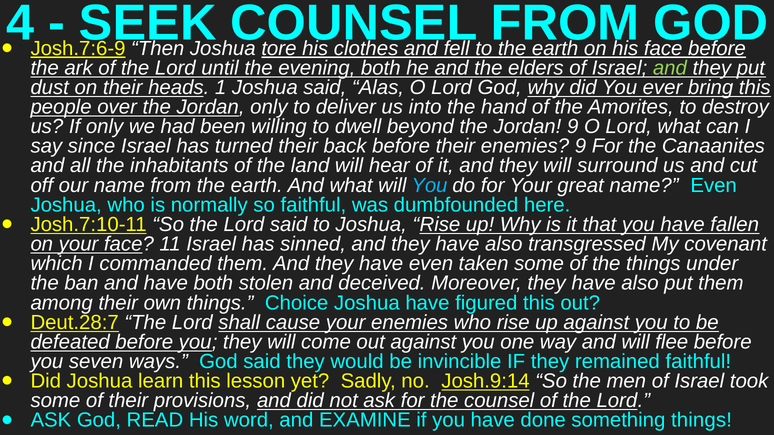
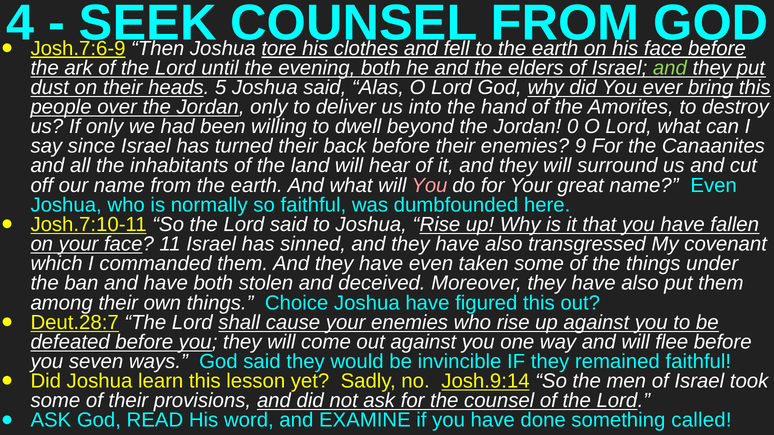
1: 1 -> 5 (221, 88)
Jordan 9: 9 -> 0 (573, 127)
You colour: light blue -> pink (429, 185)
something things: things -> called (701, 421)
